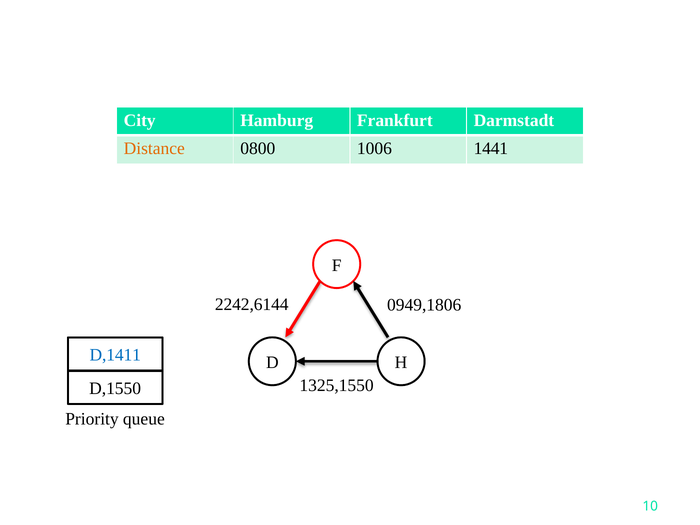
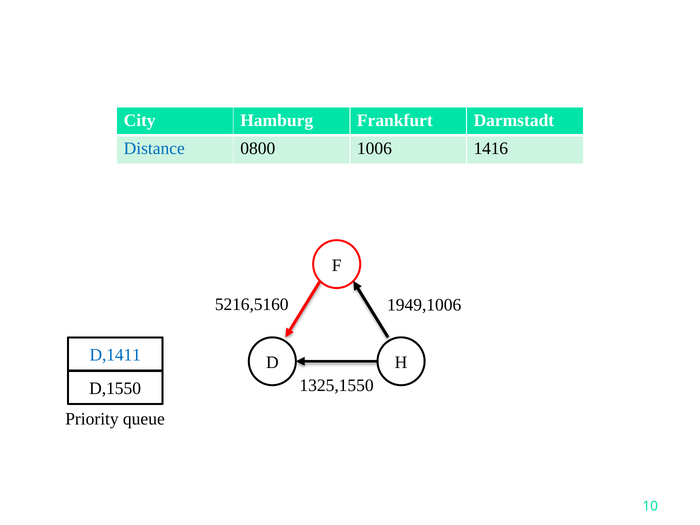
Distance colour: orange -> blue (154, 149)
1441: 1441 -> 1416 (491, 149)
2242,6144: 2242,6144 -> 5216,5160 (252, 305)
0949,1806: 0949,1806 -> 1949,1006 (424, 305)
